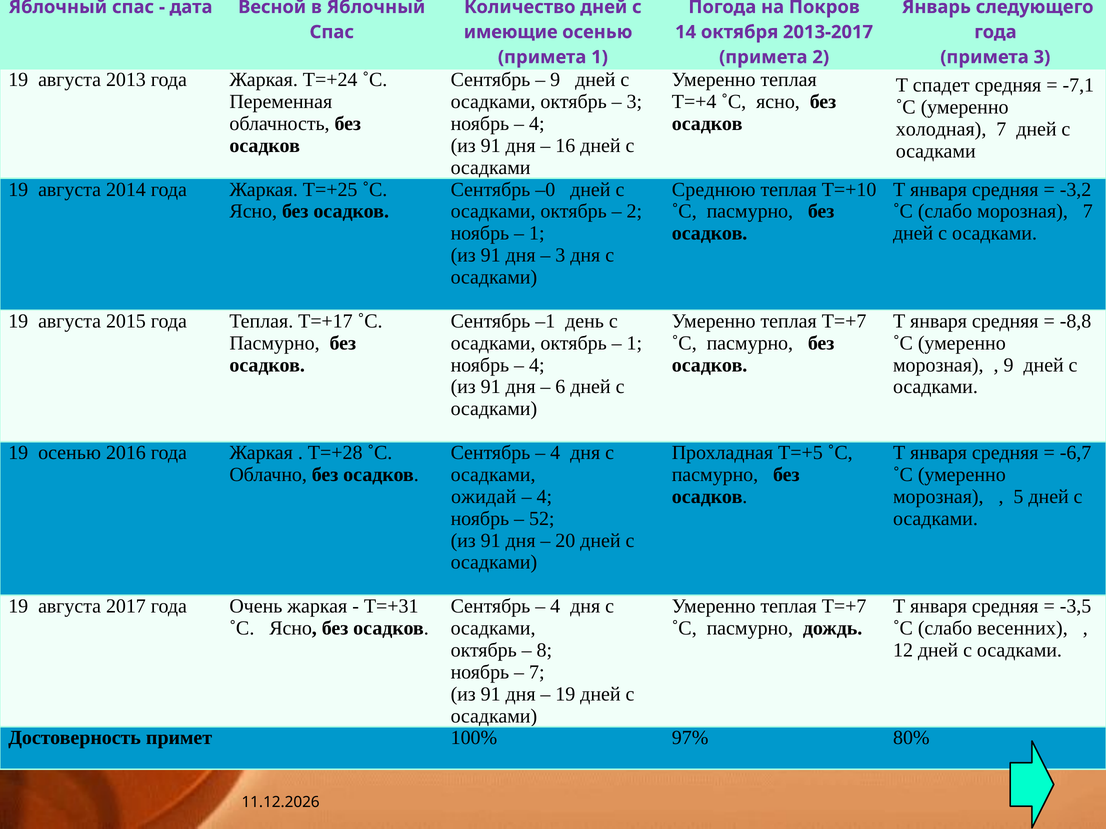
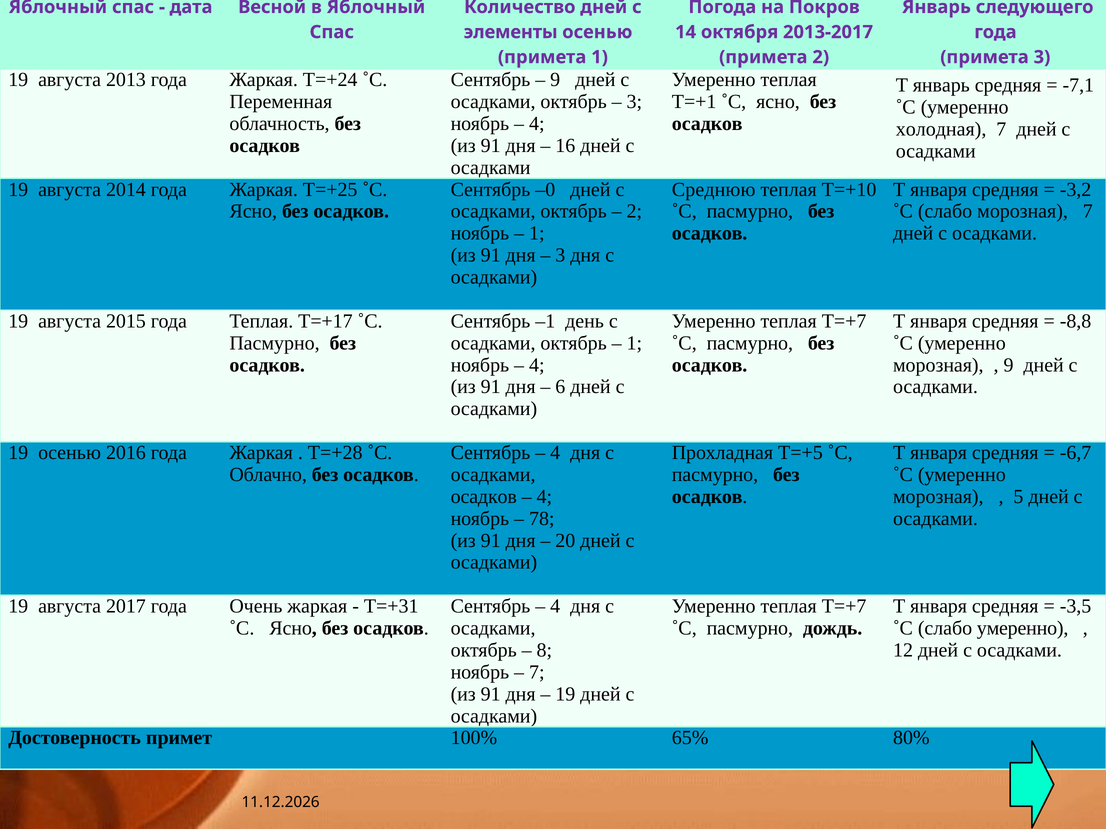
имеющие: имеющие -> элементы (511, 32)
Т спадет: спадет -> январь (941, 85)
Т=+4: Т=+4 -> Т=+1 (694, 102)
ожидай: ожидай -> осадков (484, 497)
52: 52 -> 78 (542, 519)
слабо весенних: весенних -> умеренно (1023, 629)
97%: 97% -> 65% (690, 738)
